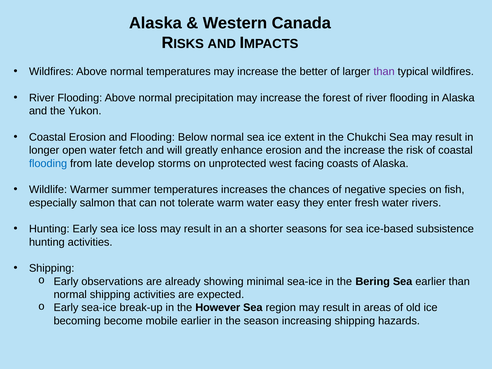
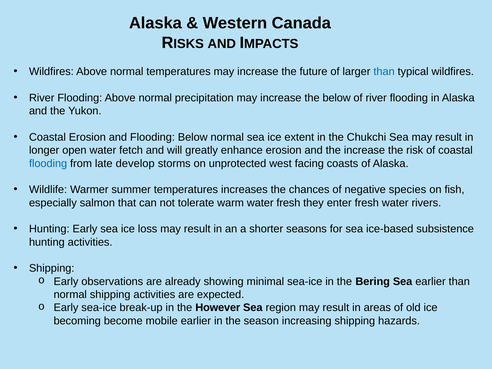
better: better -> future (314, 72)
than colour: purple -> blue (384, 72)
the forest: forest -> below (337, 98)
water easy: easy -> fresh (288, 203)
